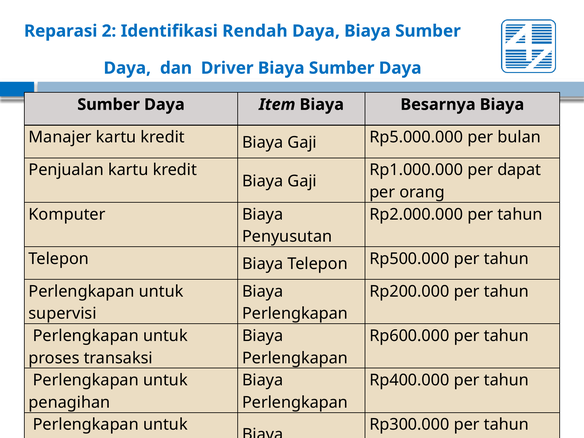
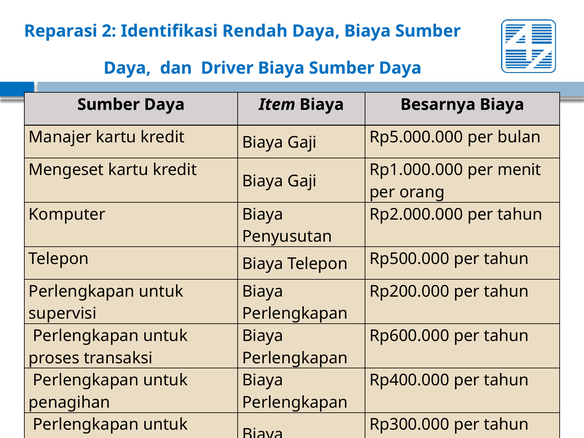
Penjualan: Penjualan -> Mengeset (66, 170)
dapat: dapat -> menit (519, 170)
